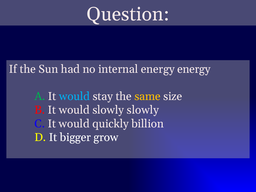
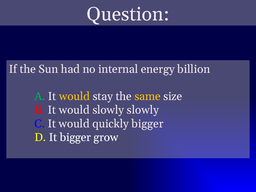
energy energy: energy -> billion (194, 69)
would colour: light blue -> yellow (74, 96)
quickly billion: billion -> bigger (148, 124)
